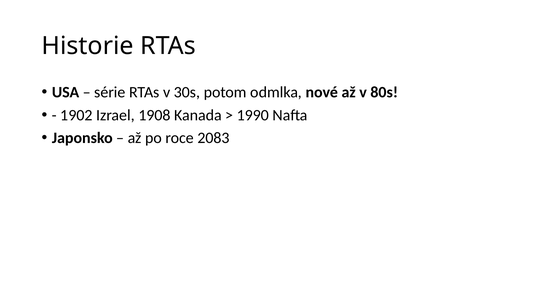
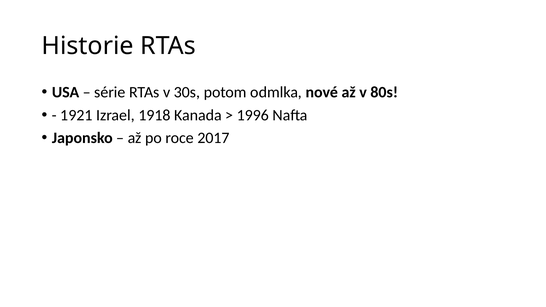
1902: 1902 -> 1921 (76, 115)
1908: 1908 -> 1918 (154, 115)
1990: 1990 -> 1996 (253, 115)
2083: 2083 -> 2017 (214, 138)
